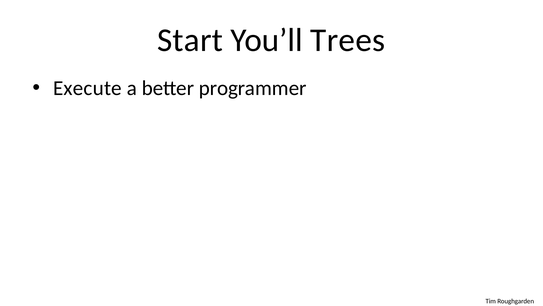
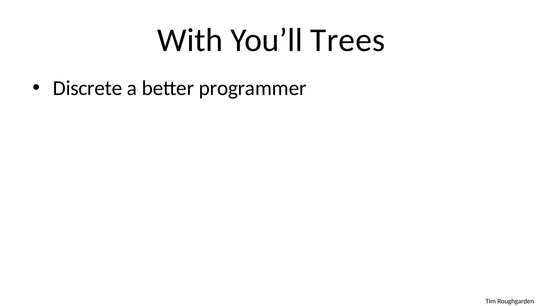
Start: Start -> With (190, 40)
Execute: Execute -> Discrete (88, 88)
